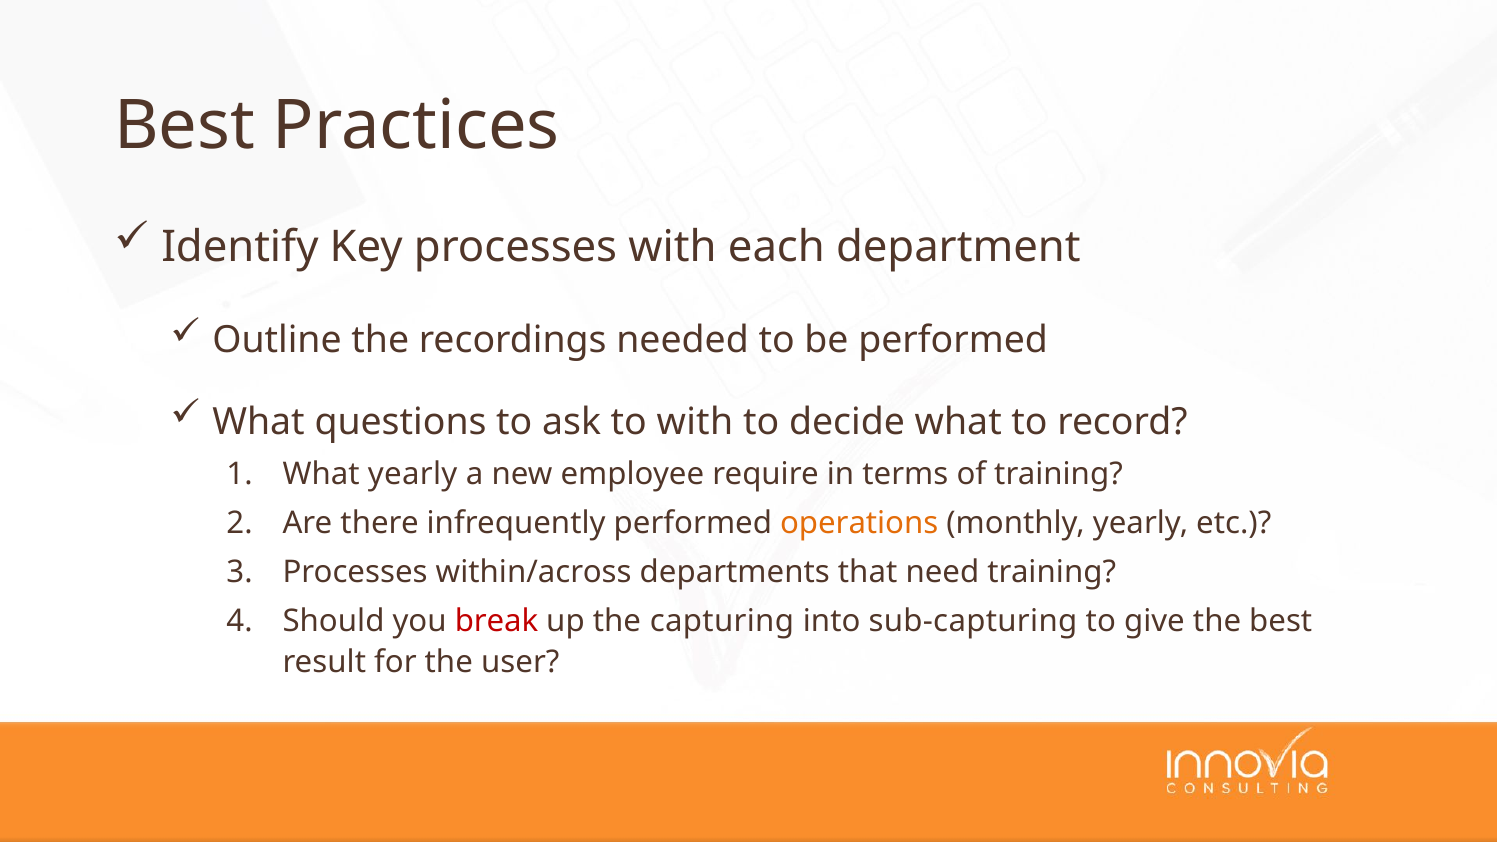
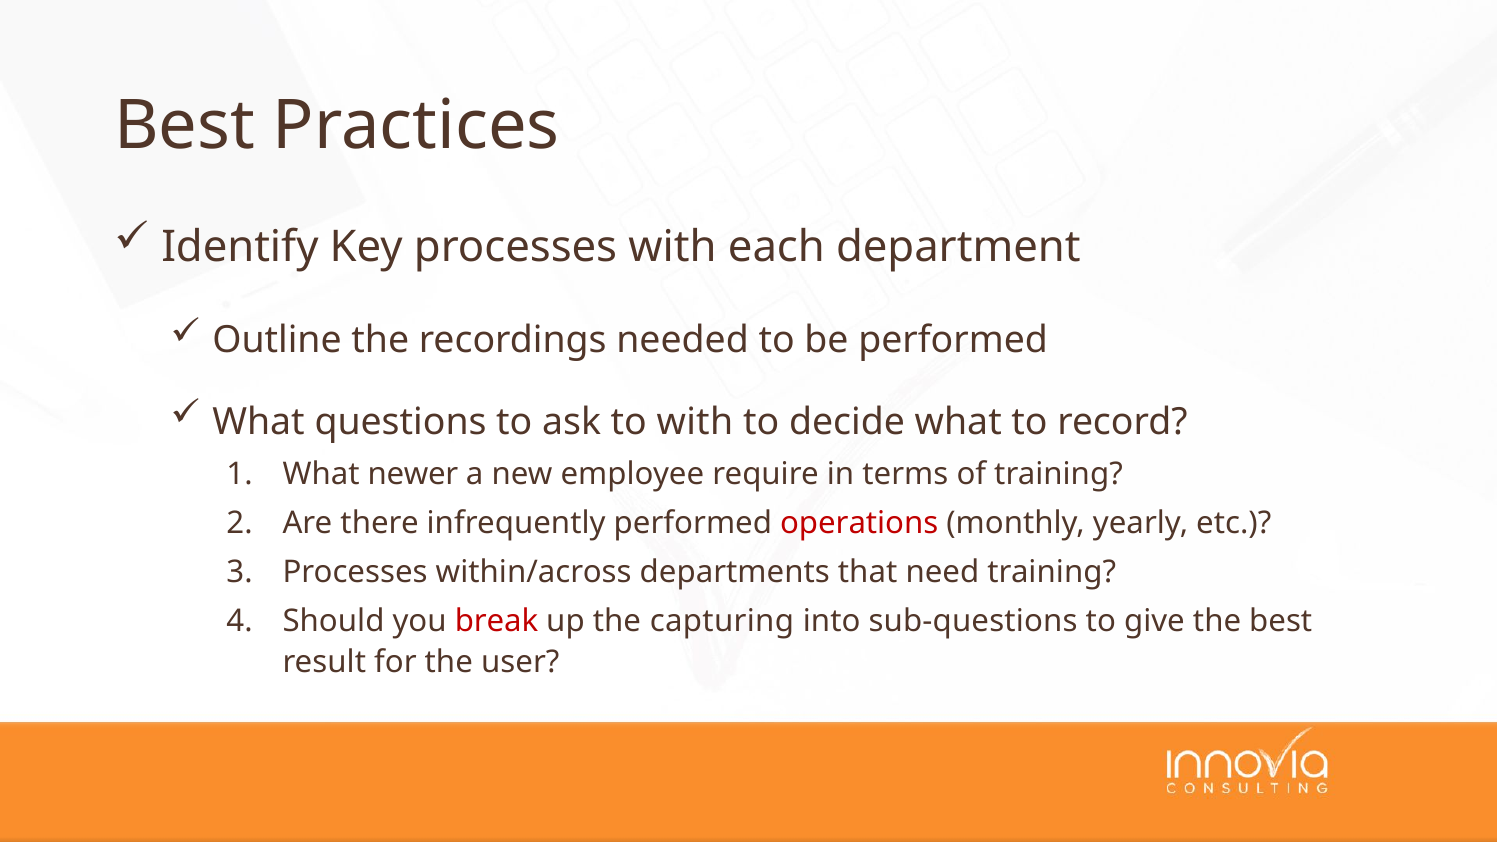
What yearly: yearly -> newer (413, 474)
operations colour: orange -> red (859, 523)
sub-capturing: sub-capturing -> sub-questions (973, 621)
